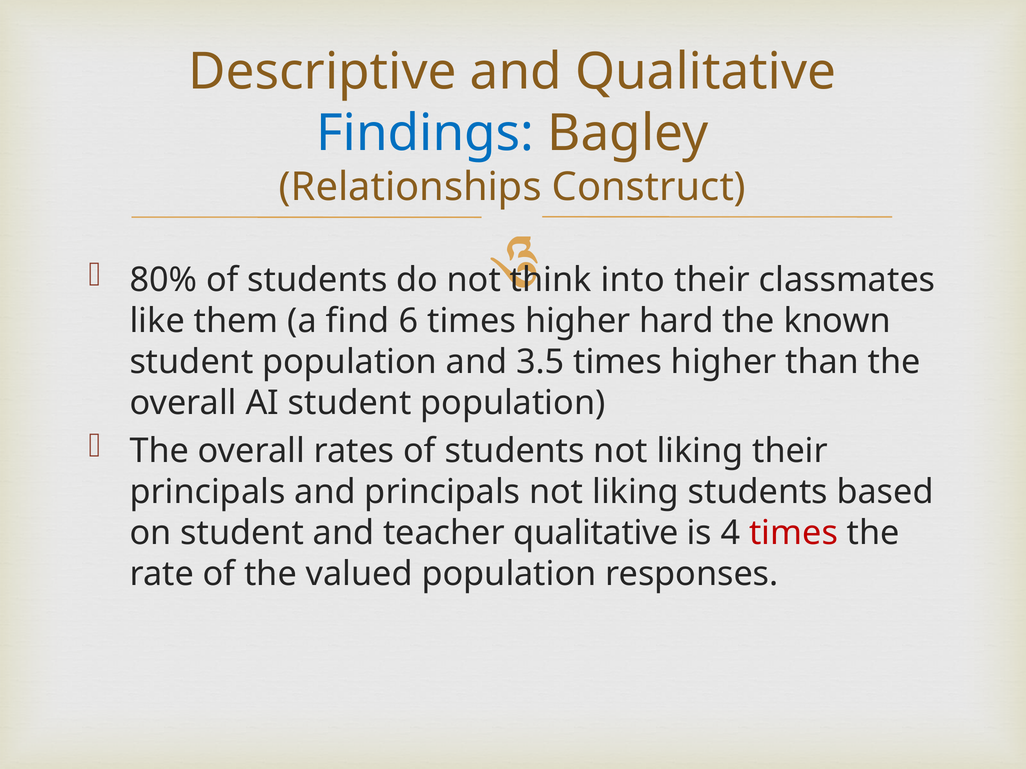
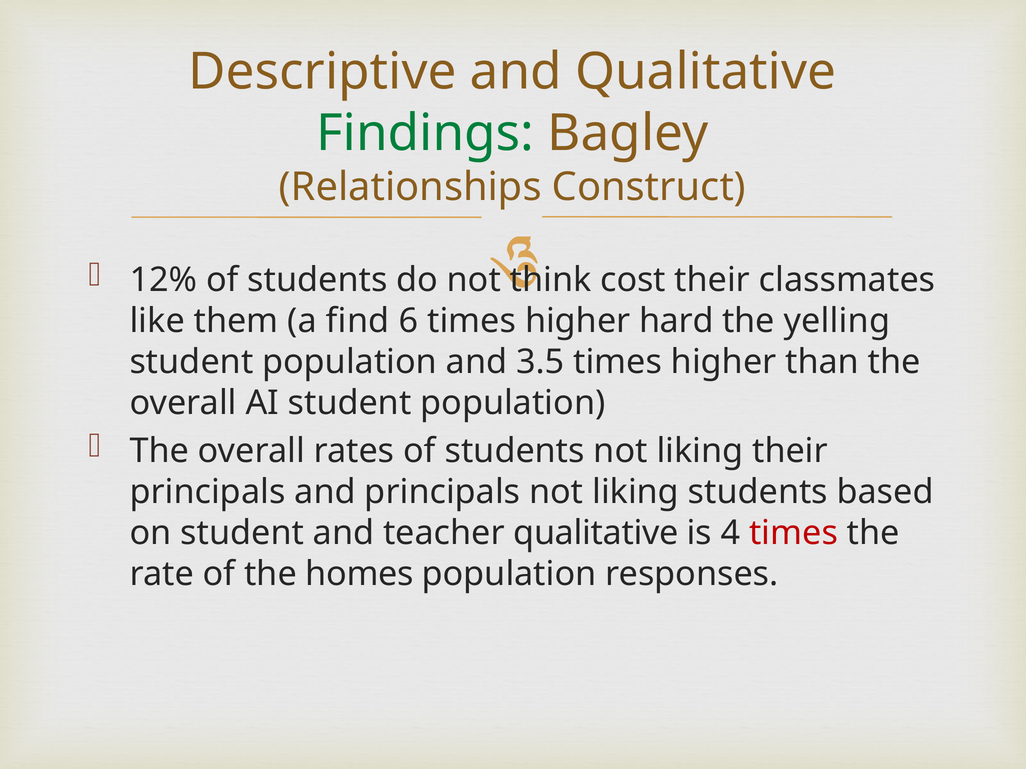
Findings colour: blue -> green (425, 133)
80%: 80% -> 12% (163, 280)
into: into -> cost (633, 280)
known: known -> yelling (837, 321)
valued: valued -> homes (359, 574)
